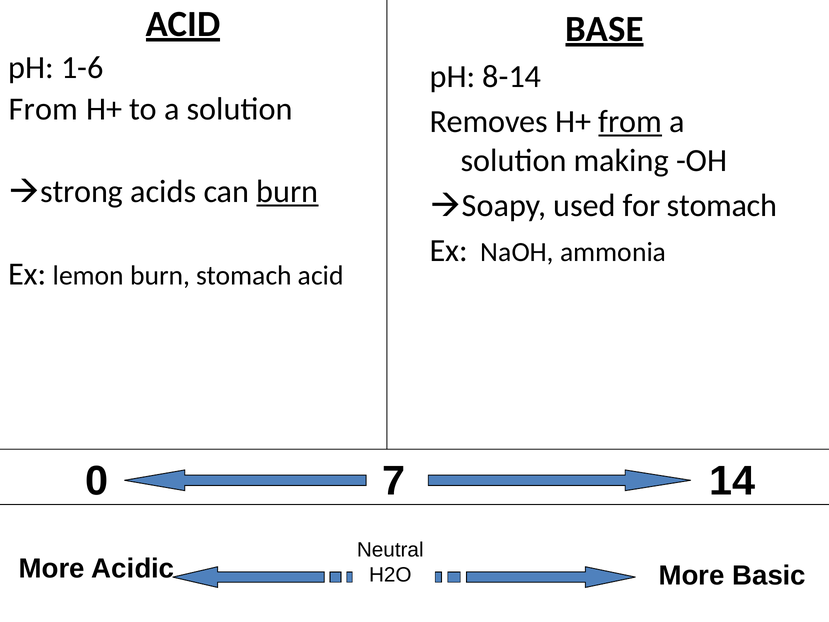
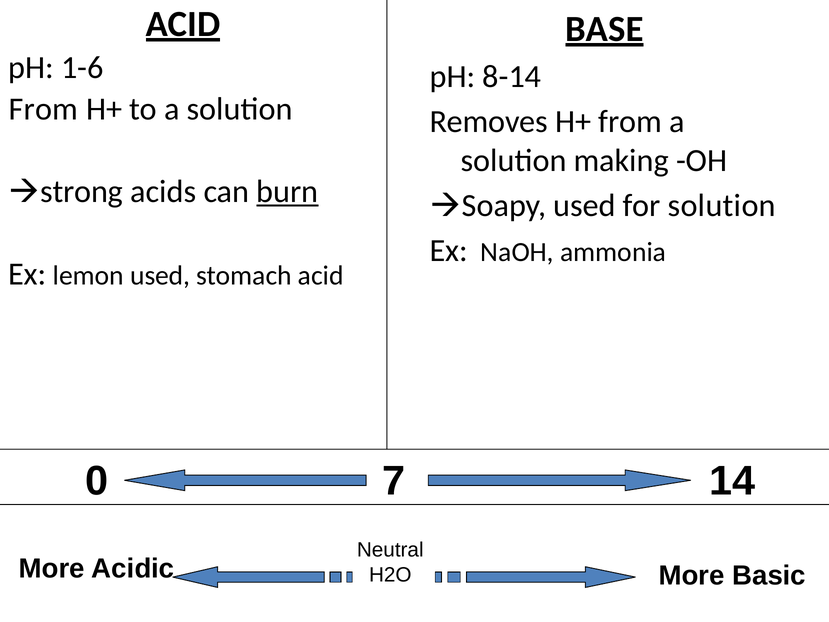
from underline: present -> none (630, 122)
for stomach: stomach -> solution (722, 205)
lemon burn: burn -> used (160, 276)
